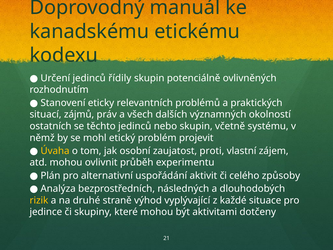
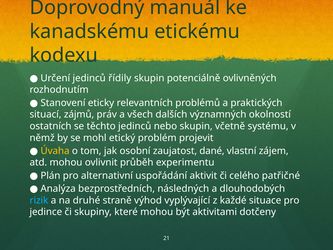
proti: proti -> dané (212, 151)
způsoby: způsoby -> patřičné (281, 175)
rizik colour: yellow -> light blue (39, 200)
